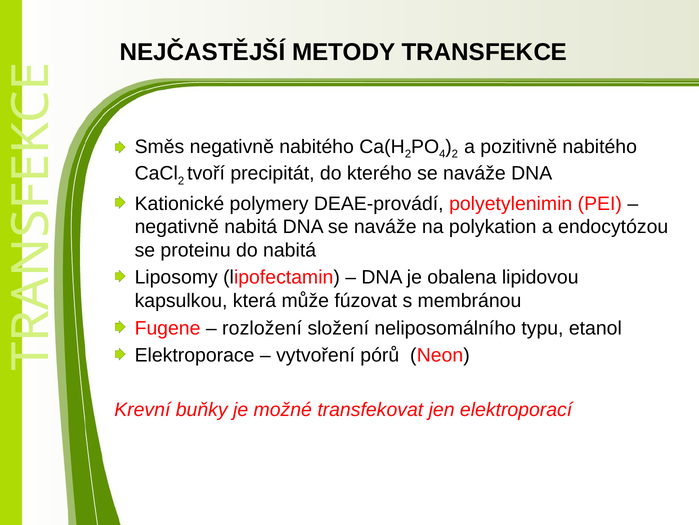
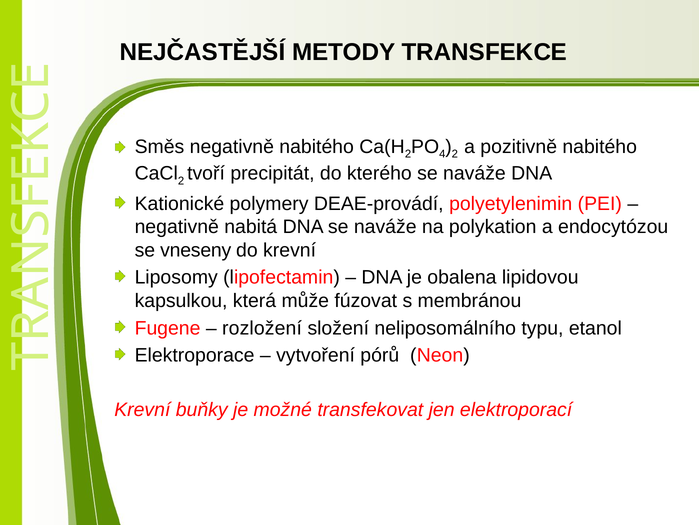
proteinu: proteinu -> vneseny (196, 250)
do nabitá: nabitá -> krevní (290, 250)
